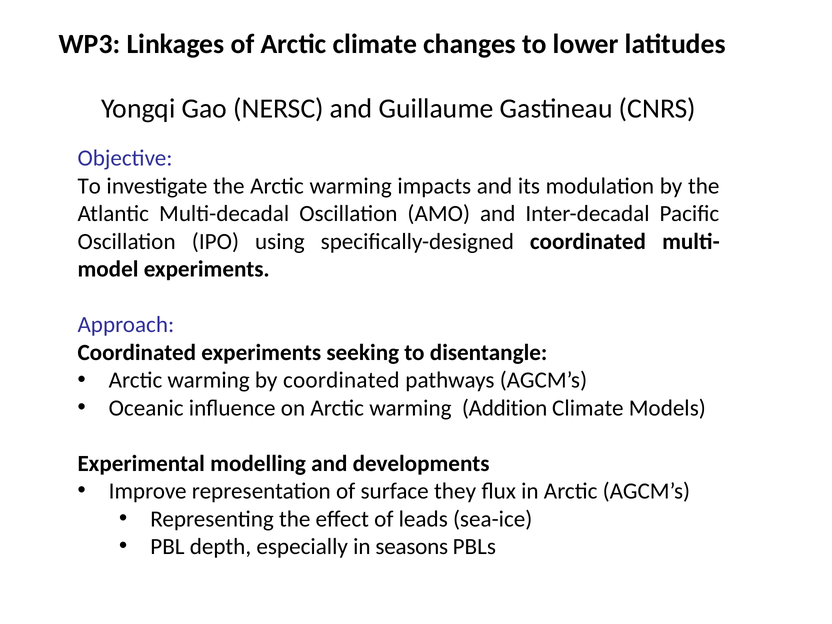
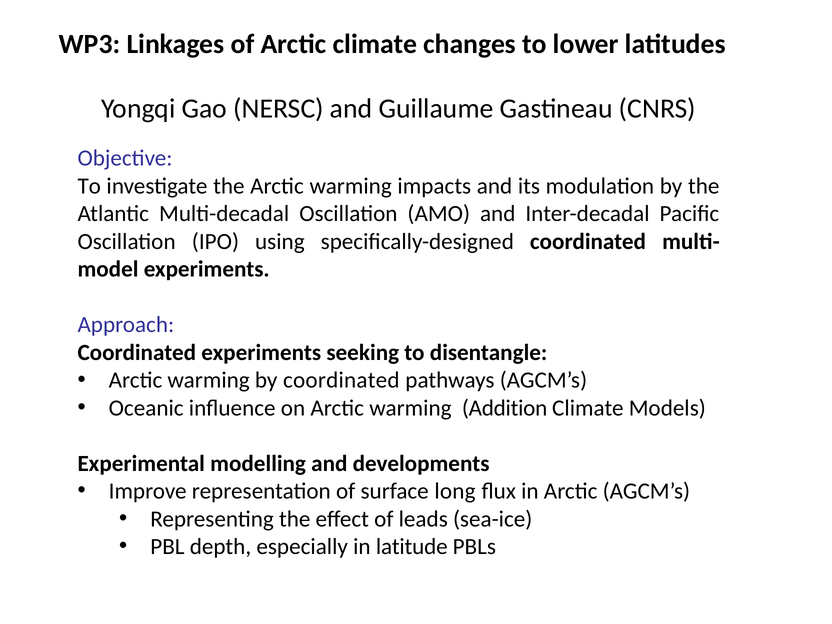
they: they -> long (455, 491)
seasons: seasons -> latitude (412, 547)
